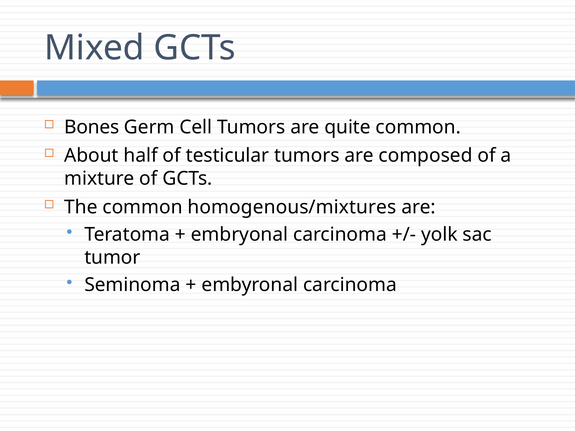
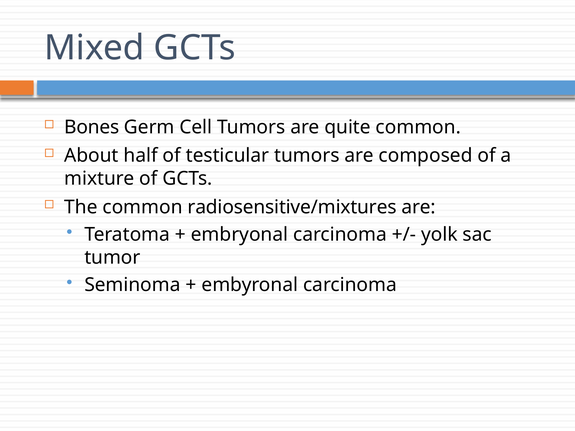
homogenous/mixtures: homogenous/mixtures -> radiosensitive/mixtures (292, 207)
